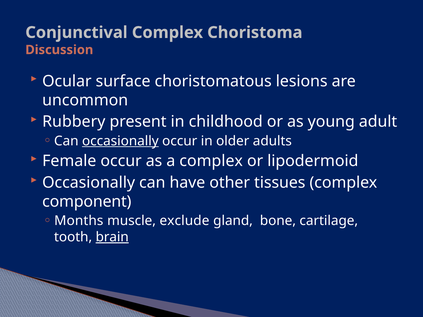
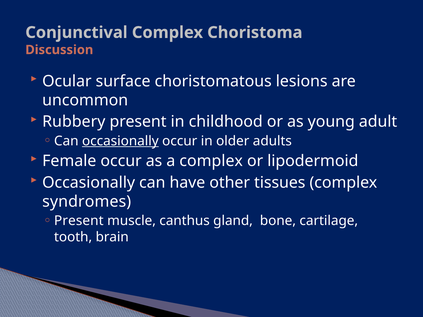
component: component -> syndromes (87, 202)
Months: Months -> Present (79, 221)
exclude: exclude -> canthus (185, 221)
brain underline: present -> none (112, 237)
